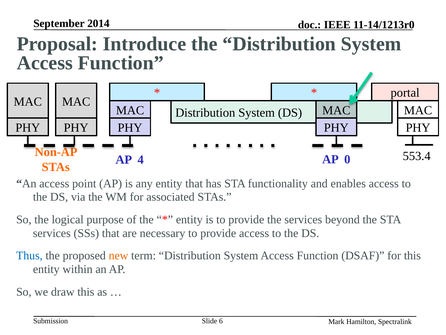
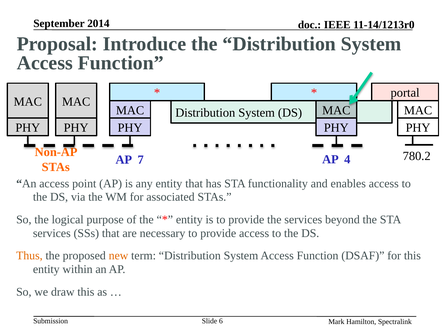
553.4: 553.4 -> 780.2 (417, 156)
0: 0 -> 4 (347, 159)
4: 4 -> 7 (141, 159)
Thus colour: blue -> orange (29, 255)
